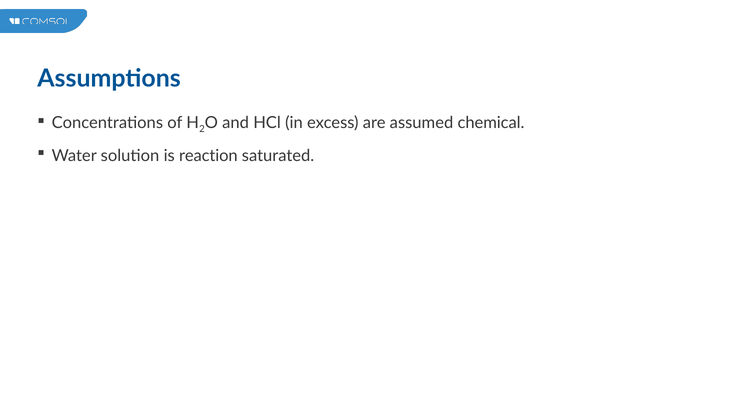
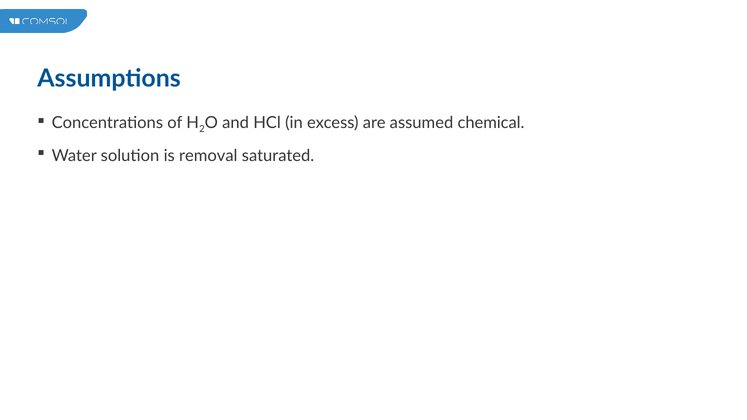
reaction: reaction -> removal (208, 156)
